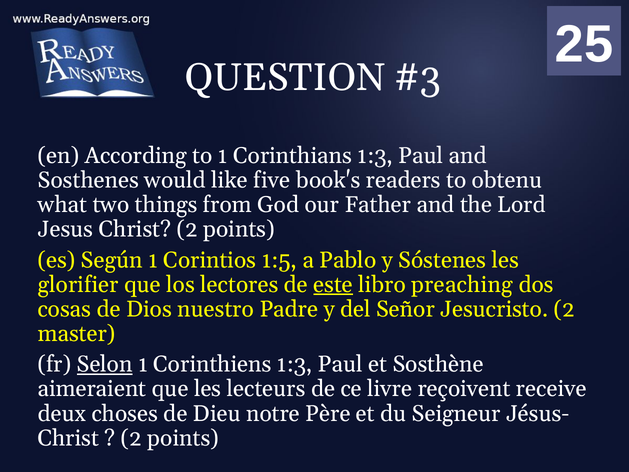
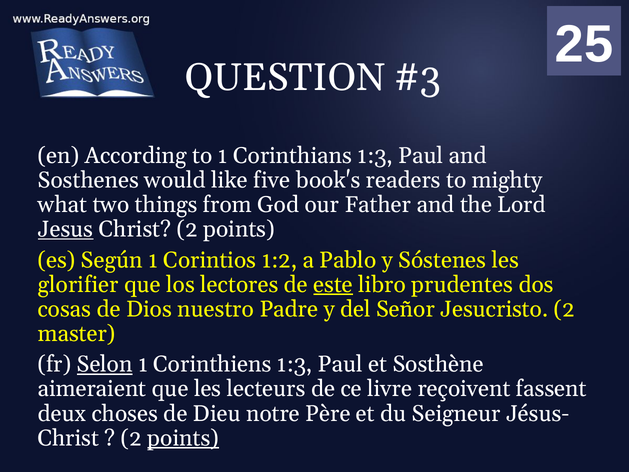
obtenu: obtenu -> mighty (507, 180)
Jesus underline: none -> present (66, 229)
1:5: 1:5 -> 1:2 (279, 260)
preaching: preaching -> prudentes (462, 284)
receive: receive -> fassent (551, 389)
points underline: none -> present (183, 438)
